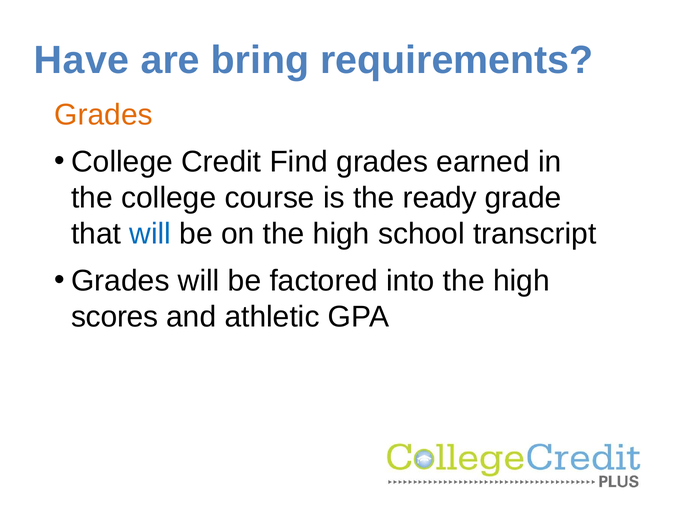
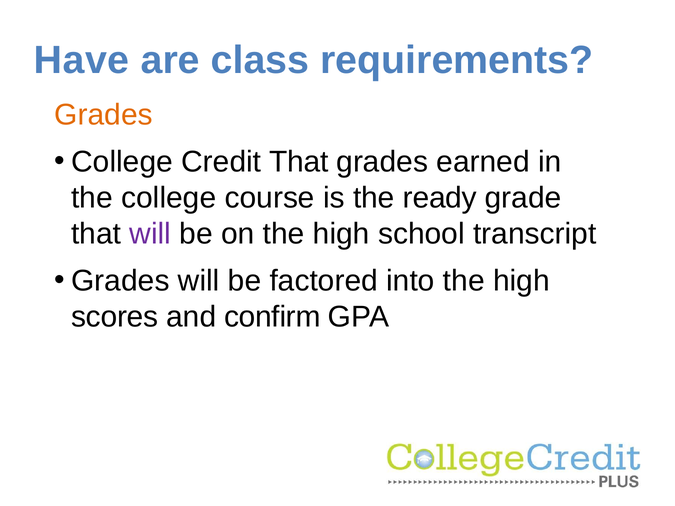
bring: bring -> class (260, 60)
Credit Find: Find -> That (299, 162)
will colour: blue -> purple (150, 234)
athletic: athletic -> confirm (272, 317)
